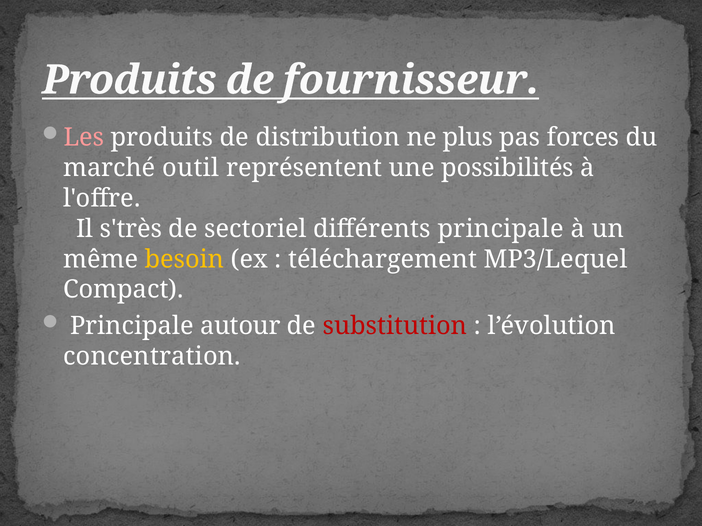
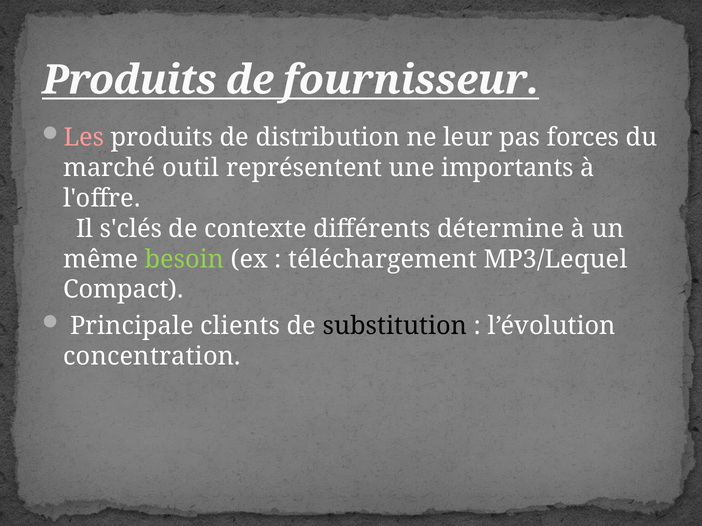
plus: plus -> leur (468, 137)
possibilités: possibilités -> importants (508, 168)
s'très: s'très -> s'clés (131, 229)
sectoriel: sectoriel -> contexte (255, 229)
différents principale: principale -> détermine (501, 229)
besoin colour: yellow -> light green (184, 259)
autour: autour -> clients (240, 326)
substitution colour: red -> black (395, 326)
